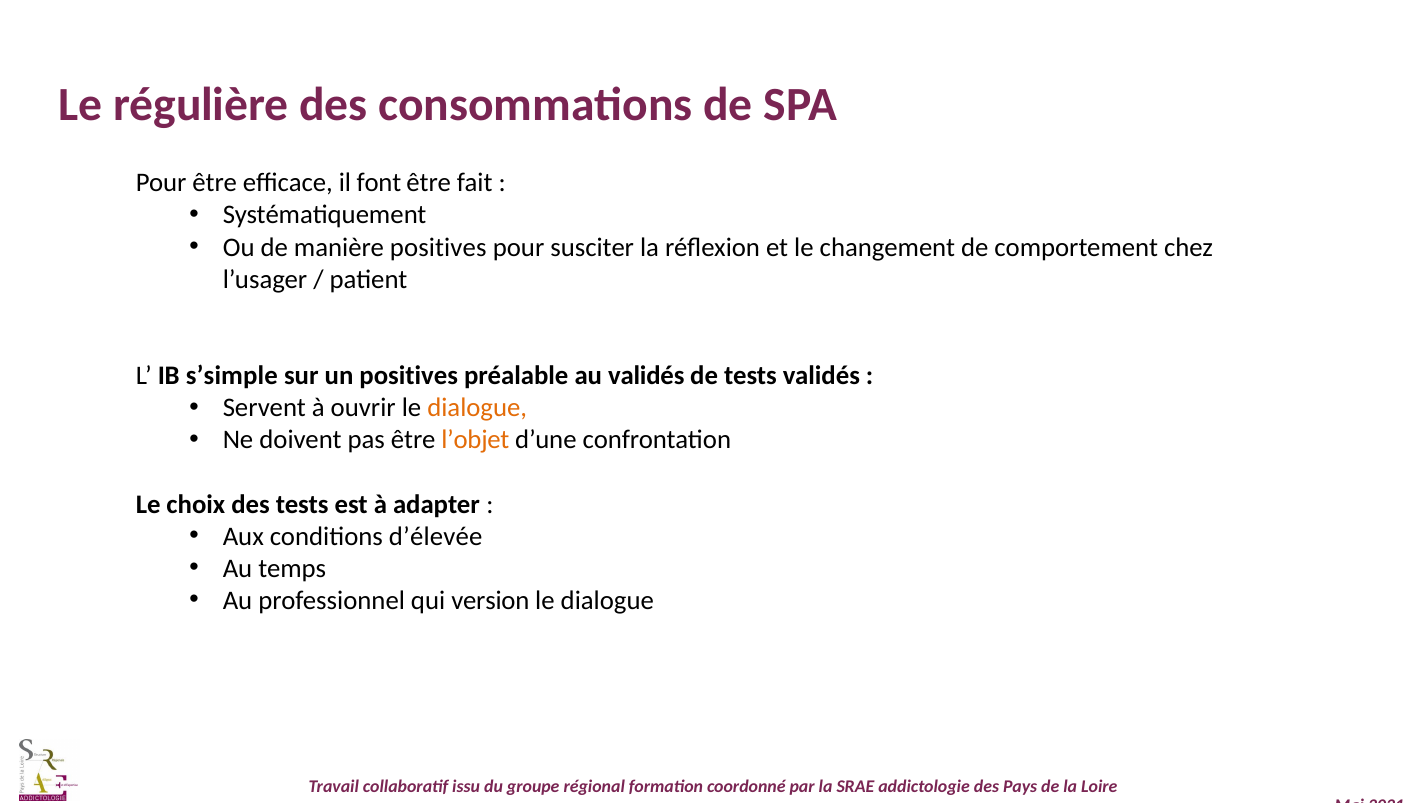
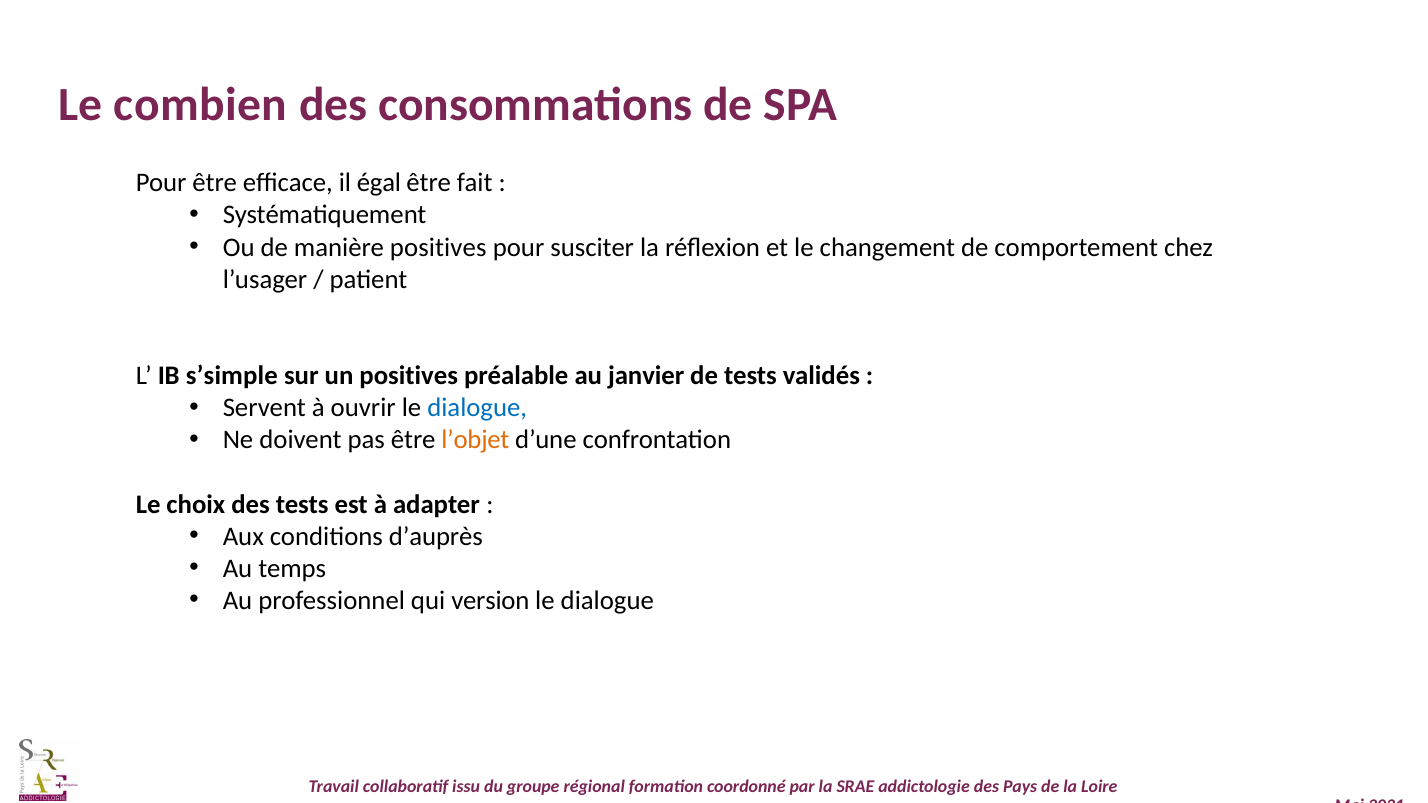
régulière: régulière -> combien (201, 105)
font: font -> égal (379, 183)
au validés: validés -> janvier (646, 376)
dialogue colour: orange -> blue (477, 408)
d’élevée: d’élevée -> d’auprès (436, 536)
